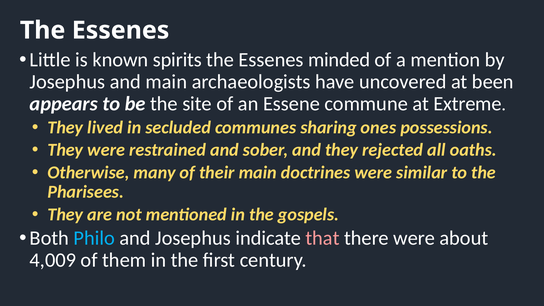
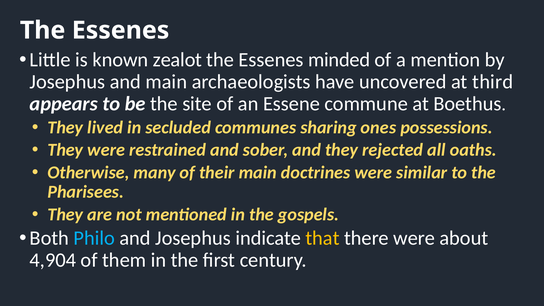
spirits: spirits -> zealot (177, 60)
been: been -> third (493, 82)
Extreme: Extreme -> Boethus (467, 104)
that colour: pink -> yellow (323, 238)
4,009: 4,009 -> 4,904 (53, 260)
